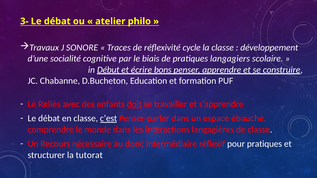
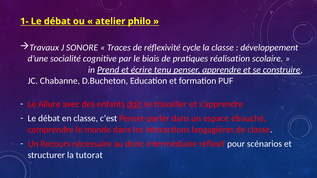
3-: 3- -> 1- (24, 21)
langagiers: langagiers -> réalisation (230, 59)
Début: Début -> Prend (108, 70)
bons: bons -> tenu (163, 70)
Reliés: Reliés -> Allure (49, 104)
c’est underline: present -> none (109, 119)
pour pratiques: pratiques -> scénarios (264, 144)
